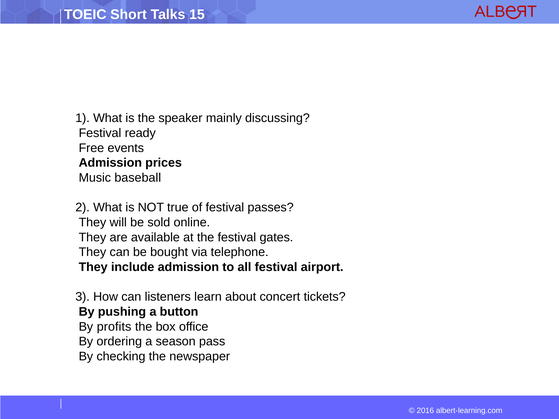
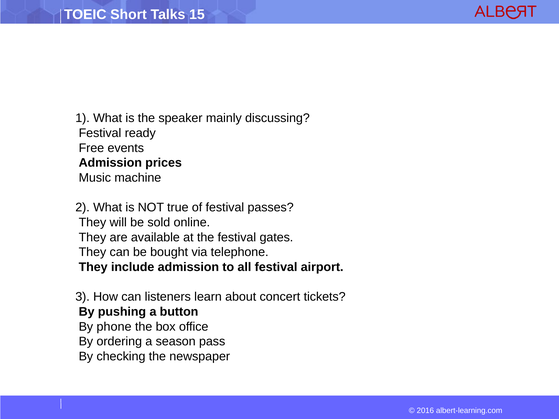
baseball: baseball -> machine (138, 178)
profits: profits -> phone (114, 327)
